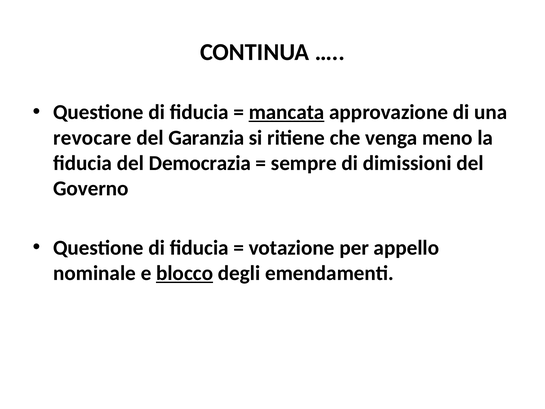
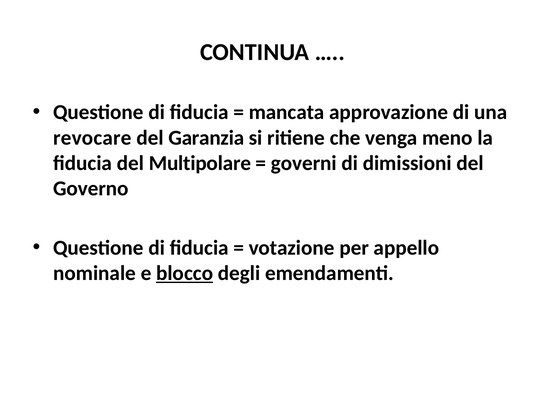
mancata underline: present -> none (287, 112)
Democrazia: Democrazia -> Multipolare (200, 163)
sempre: sempre -> governi (304, 163)
